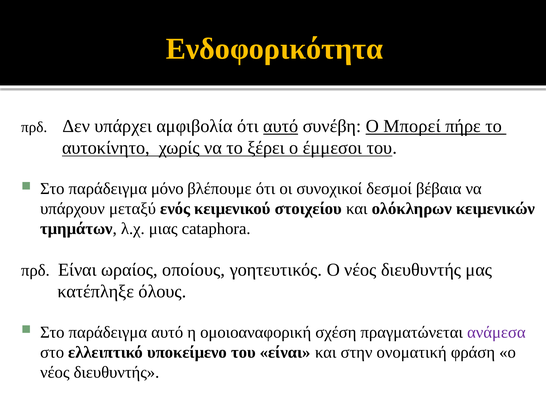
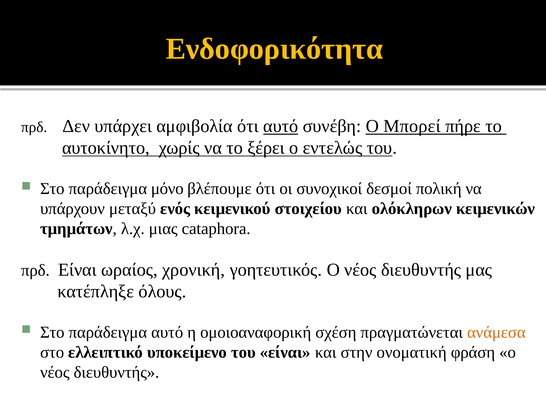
έμμεσοι: έμμεσοι -> εντελώς (333, 148)
βέβαια: βέβαια -> πολική (439, 189)
οποίους: οποίους -> χρονική (194, 270)
ανάμεσα colour: purple -> orange (496, 333)
